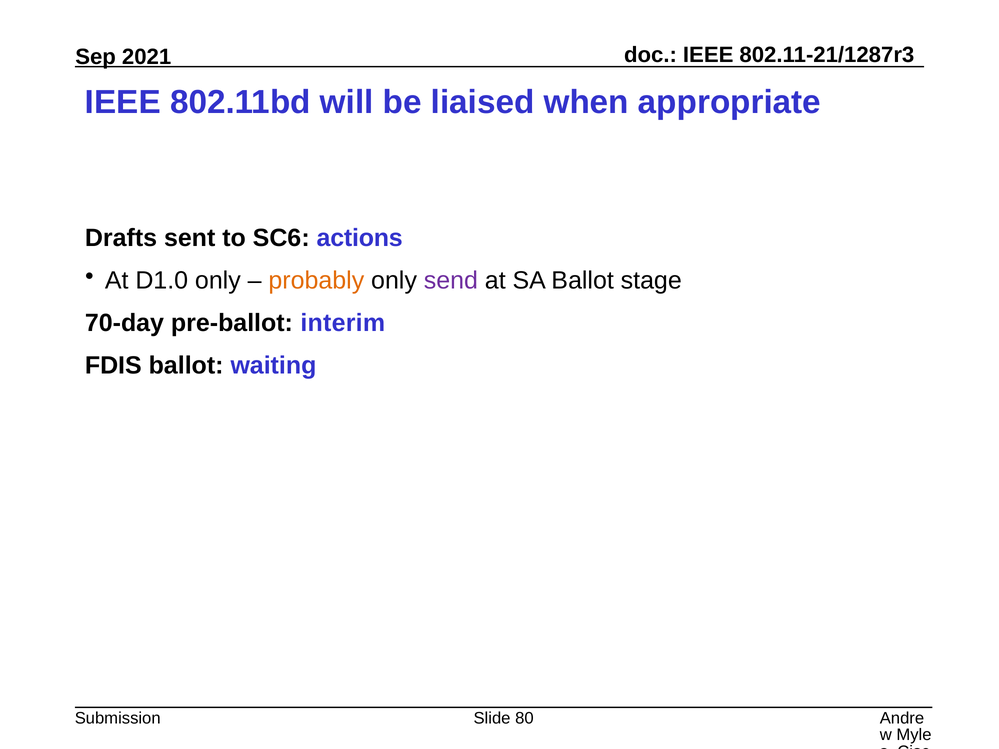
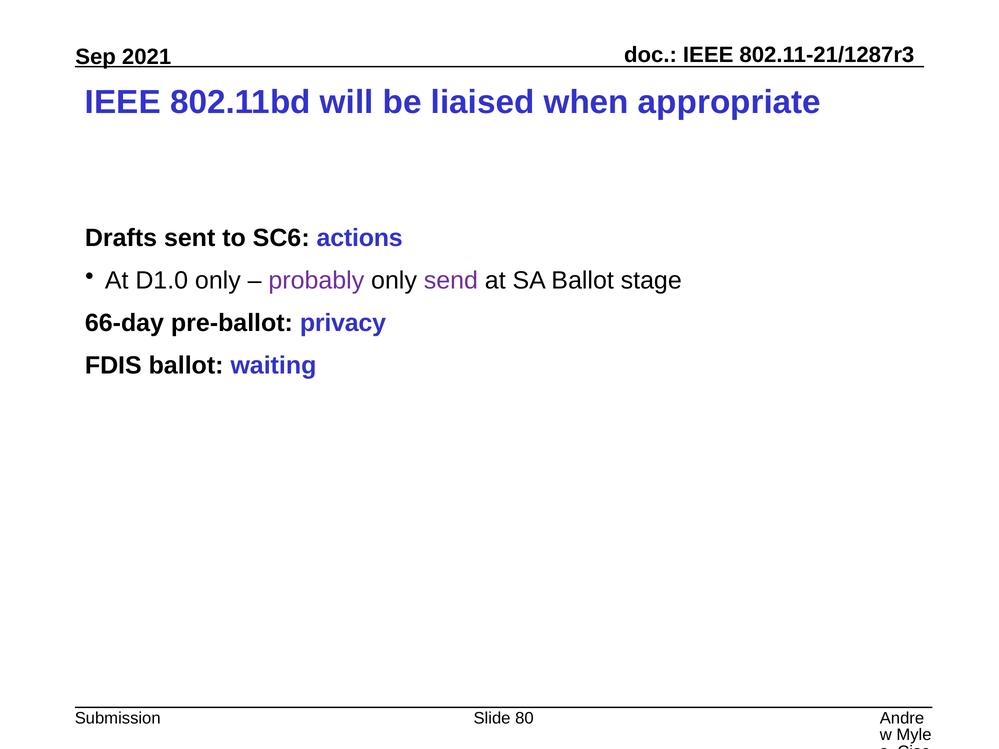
probably colour: orange -> purple (316, 281)
70-day: 70-day -> 66-day (124, 323)
interim: interim -> privacy (343, 323)
